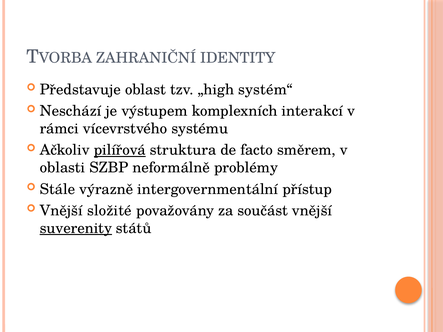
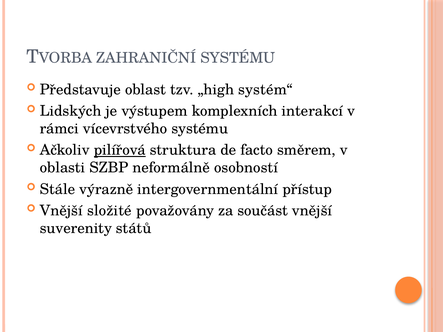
ZAHRANIČNÍ IDENTITY: IDENTITY -> SYSTÉMU (238, 58)
Neschází: Neschází -> Lidských (71, 111)
problémy: problémy -> osobností (246, 168)
suverenity underline: present -> none (76, 228)
